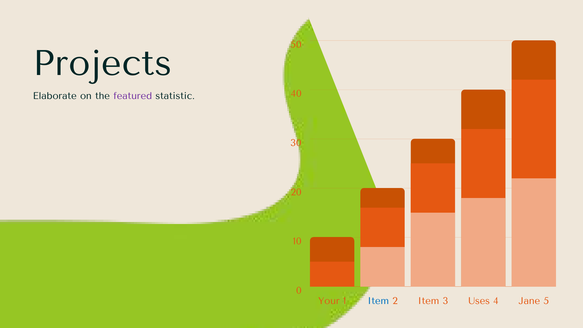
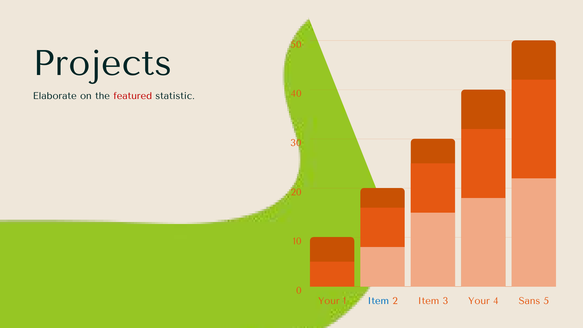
featured colour: purple -> red (133, 96)
3 Uses: Uses -> Your (479, 301)
Jane: Jane -> Sans (529, 301)
